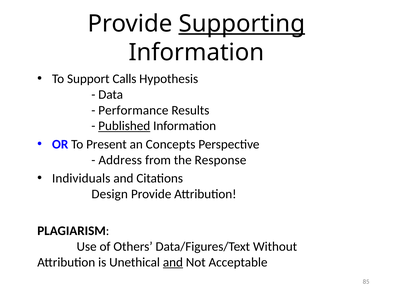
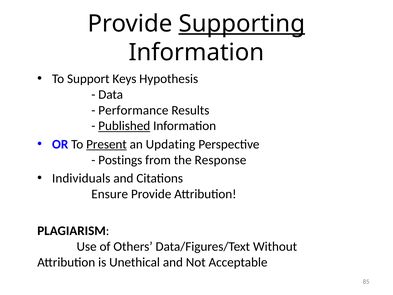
Calls: Calls -> Keys (124, 79)
Present underline: none -> present (106, 144)
Concepts: Concepts -> Updating (171, 144)
Address: Address -> Postings (120, 160)
Design: Design -> Ensure (110, 194)
and underline: present -> none (173, 262)
